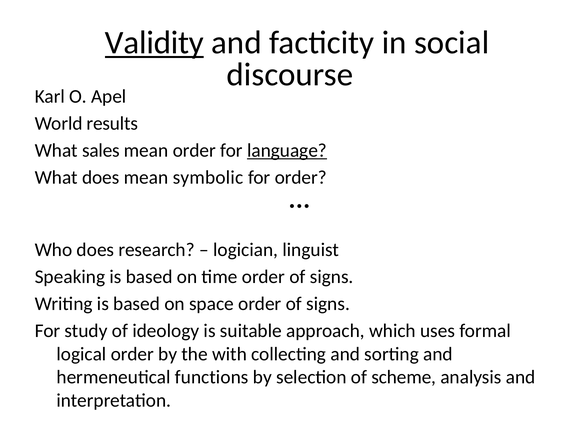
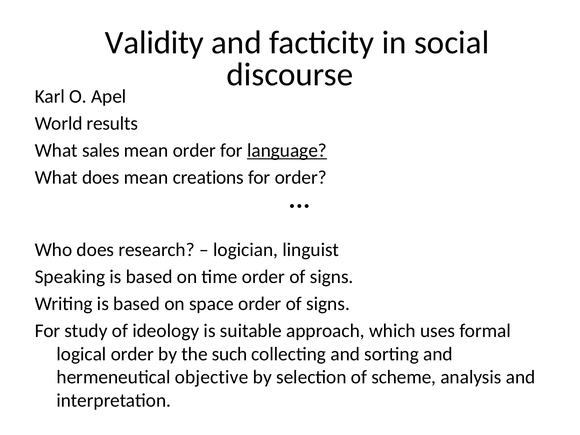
Validity underline: present -> none (154, 43)
symbolic: symbolic -> creations (208, 178)
with: with -> such (230, 354)
functions: functions -> objective (212, 377)
